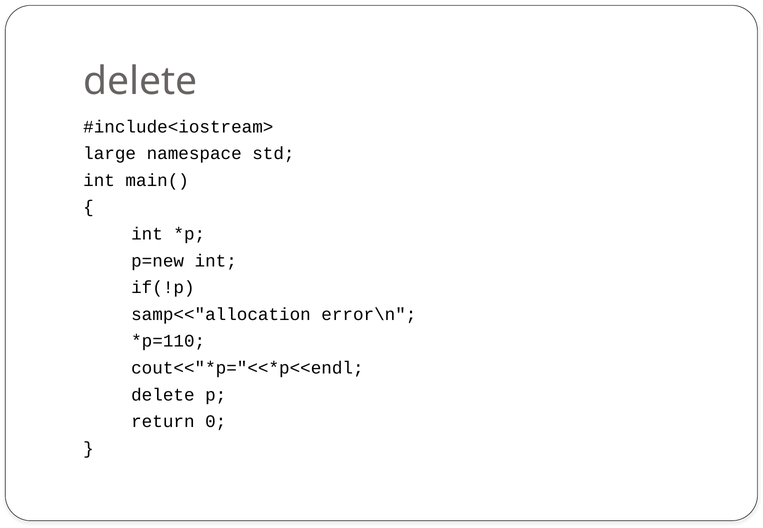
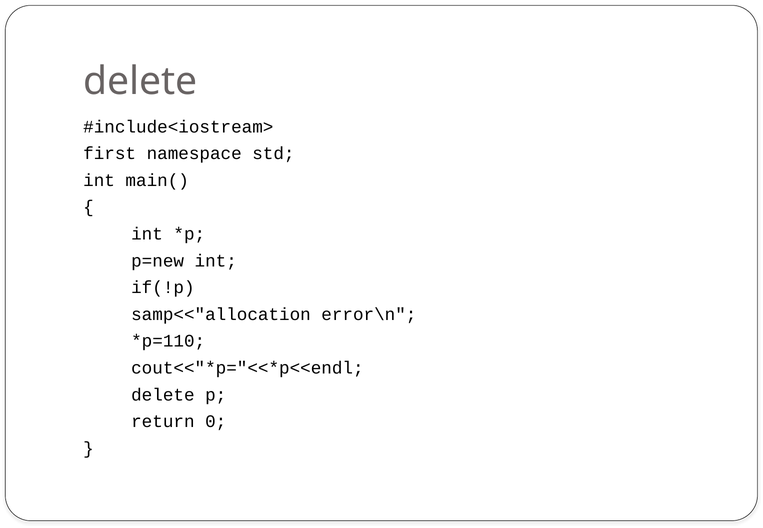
large: large -> first (110, 154)
